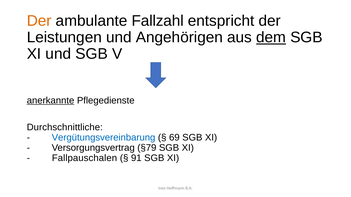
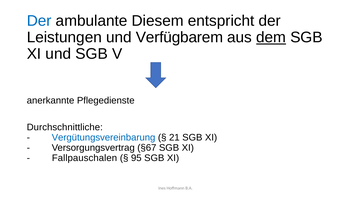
Der colour: orange -> blue (39, 21)
Fallzahl: Fallzahl -> Diesem (158, 21)
Angehörigen: Angehörigen -> Verfügbarem (179, 37)
anerkannte underline: present -> none (51, 101)
69: 69 -> 21 (174, 138)
§79: §79 -> §67 (147, 148)
91: 91 -> 95 (136, 158)
